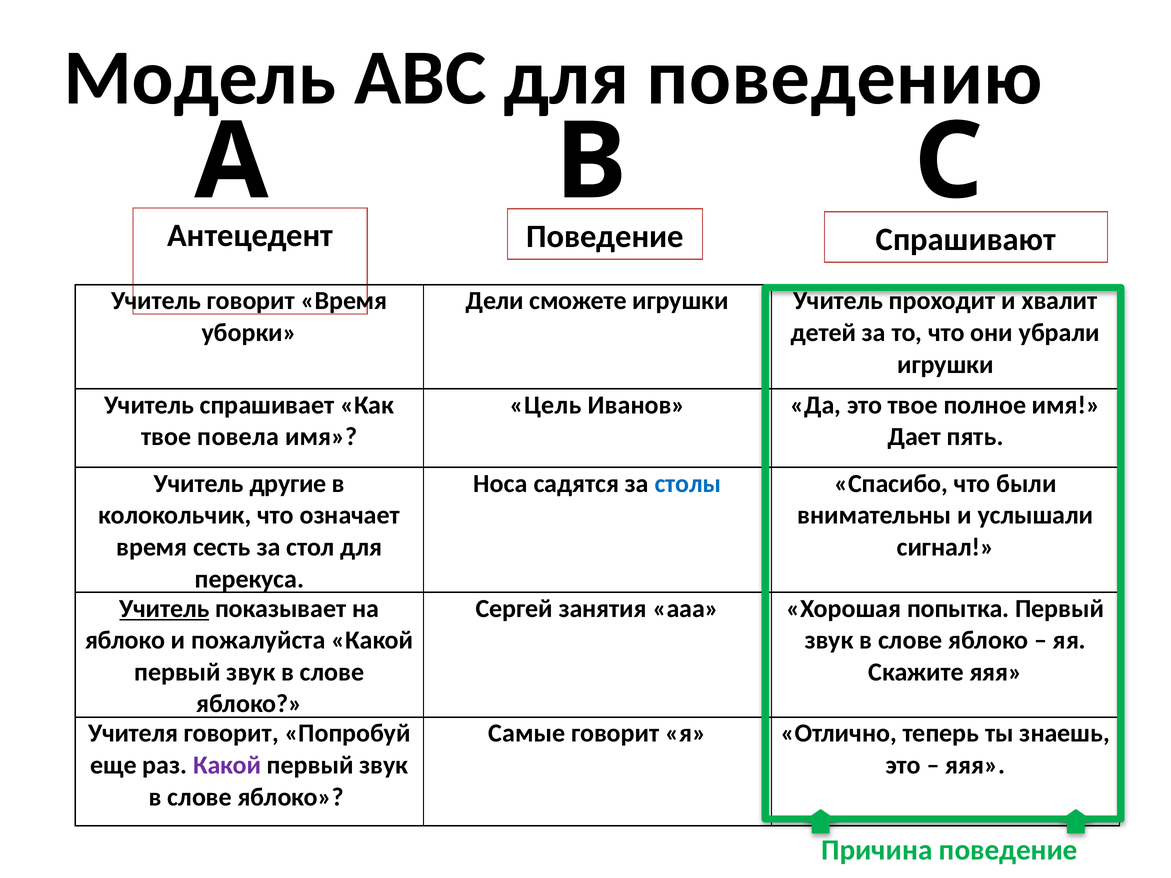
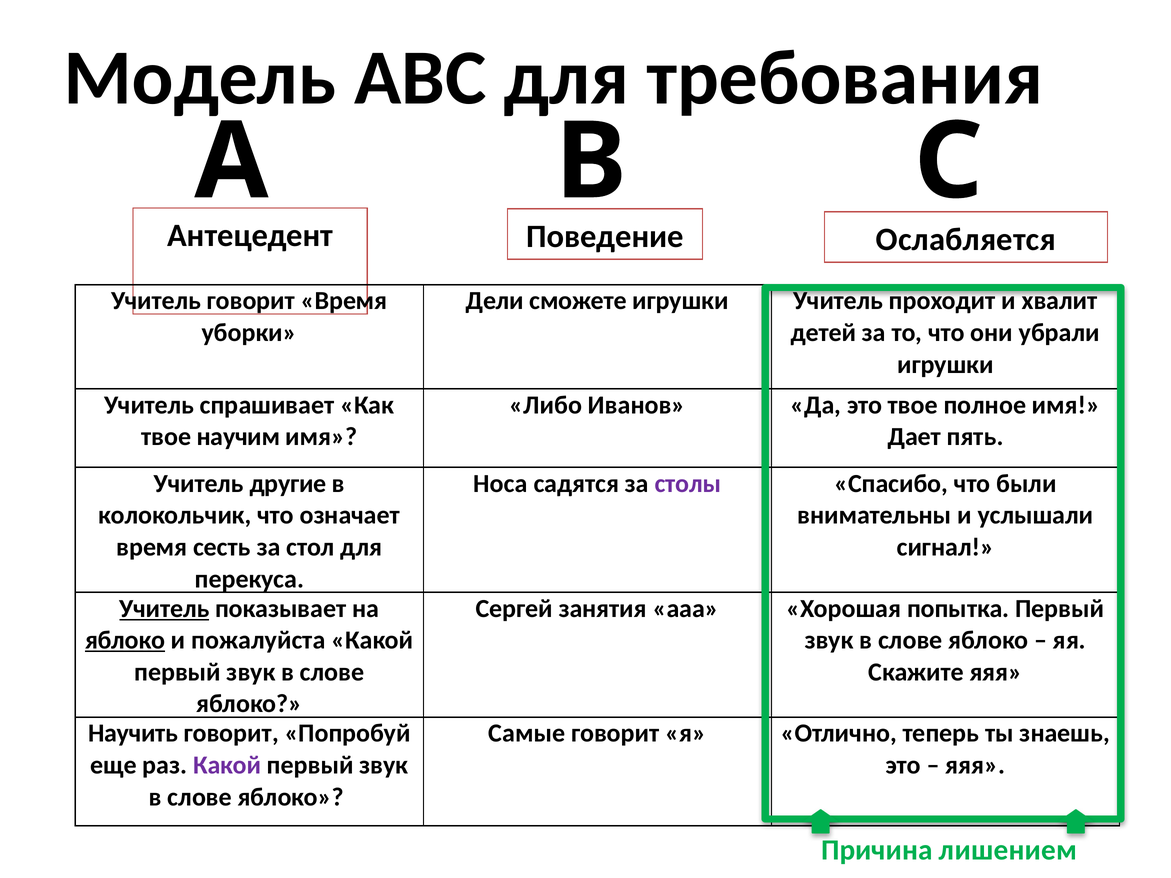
поведению: поведению -> требования (845, 78)
Спрашивают: Спрашивают -> Ослабляется (966, 239)
Цель: Цель -> Либо (546, 405)
повела: повела -> научим (238, 437)
столы colour: blue -> purple (688, 484)
яблоко underline: none -> present (125, 640)
Учителя: Учителя -> Научить (133, 734)
Причина поведение: поведение -> лишением (1008, 850)
